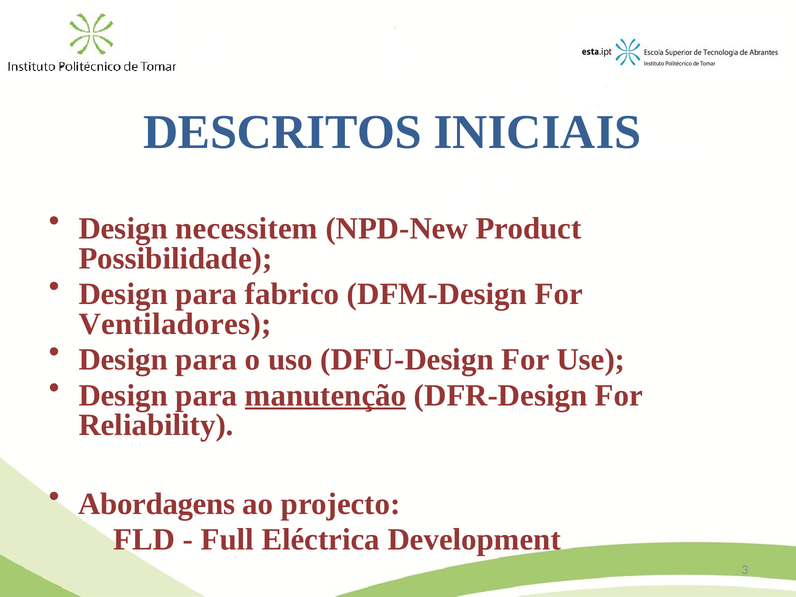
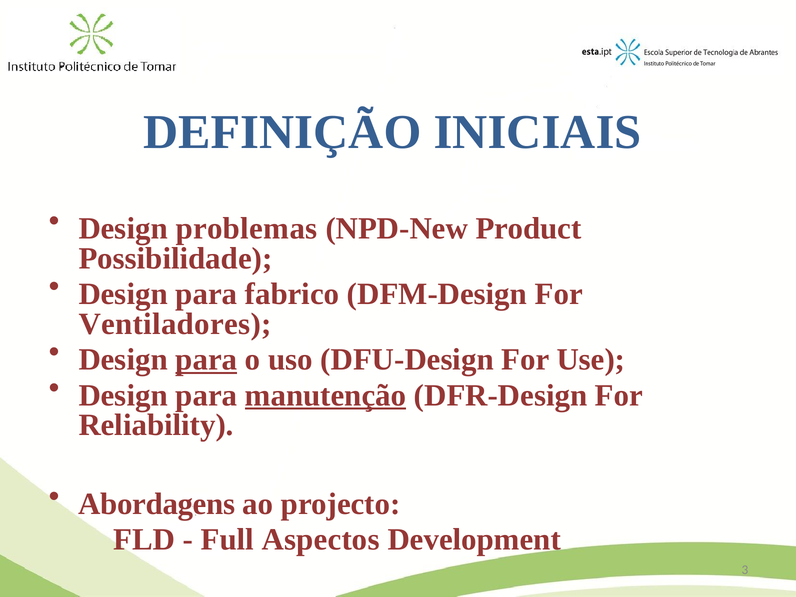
DESCRITOS: DESCRITOS -> DEFINIÇÃO (282, 132)
necessitem: necessitem -> problemas (246, 229)
para underline: none -> present (206, 360)
Eléctrica: Eléctrica -> Aspectos (321, 540)
